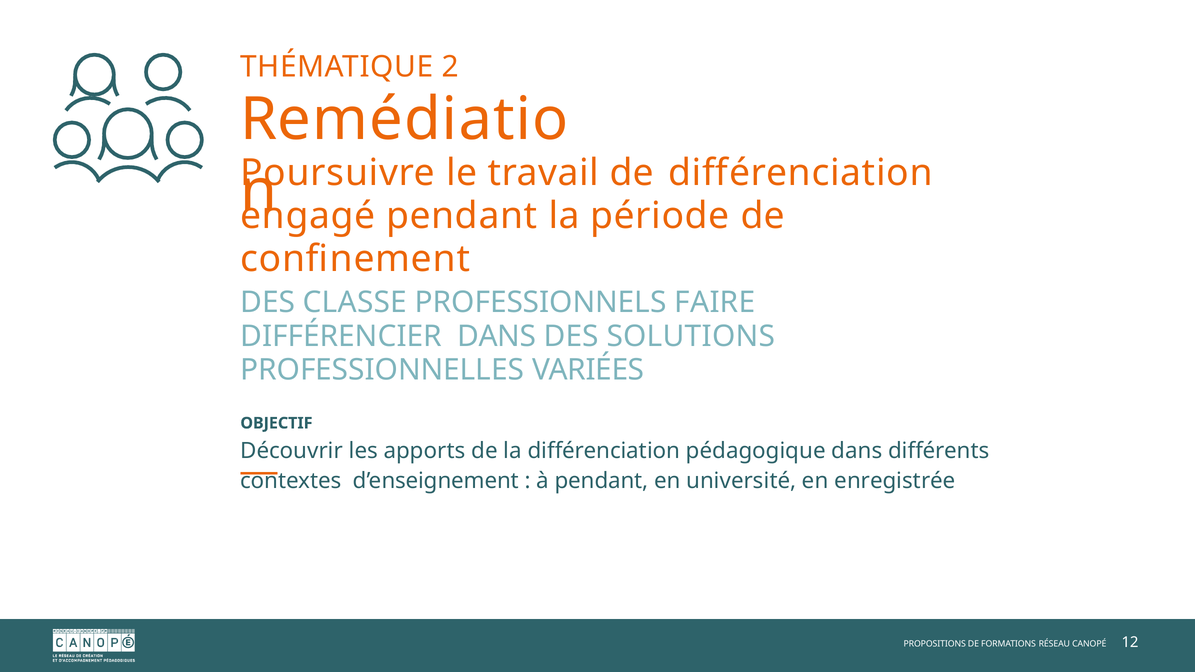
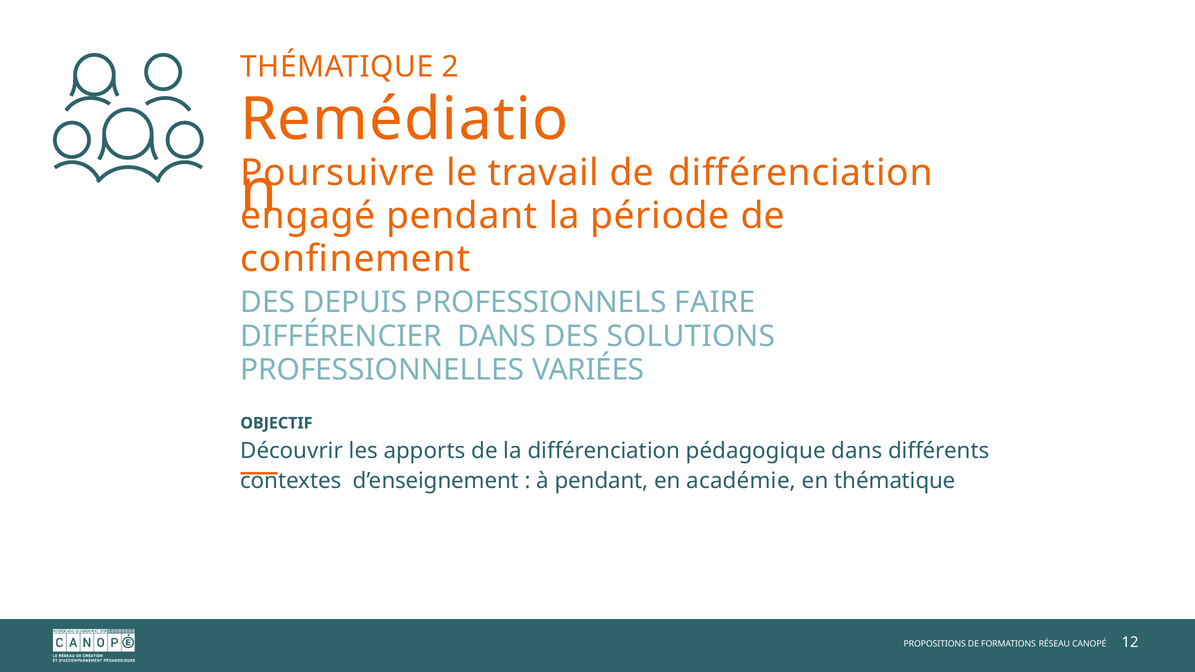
CLASSE: CLASSE -> DEPUIS (355, 303)
université: université -> académie (741, 481)
en enregistrée: enregistrée -> thématique (895, 481)
